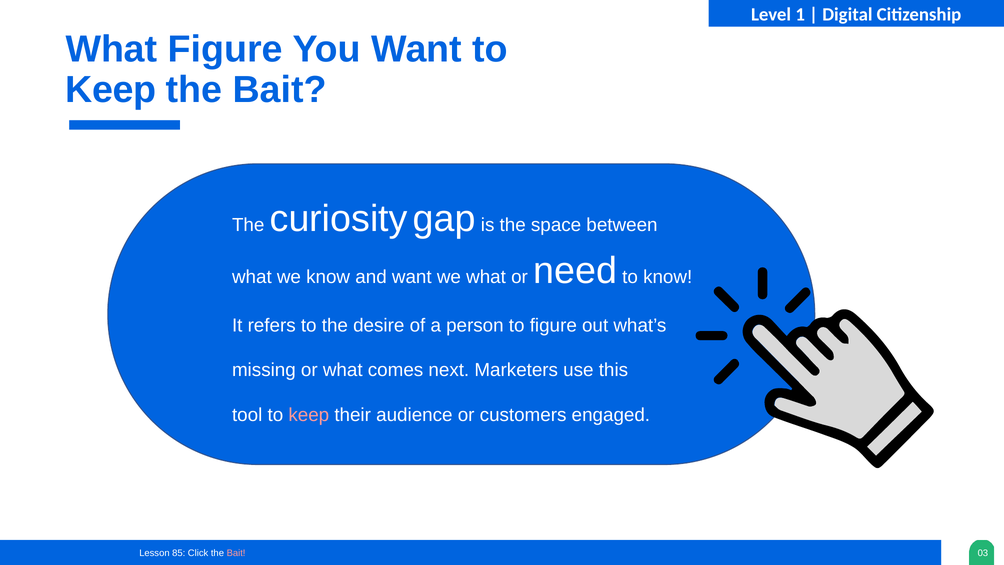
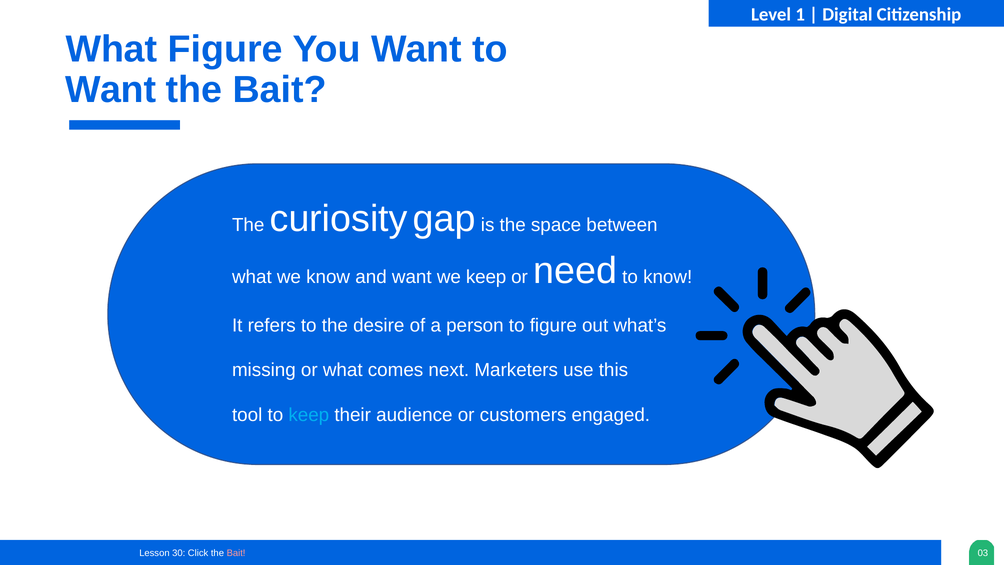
Keep: Keep -> Want (111, 90)
we what: what -> keep (486, 277)
keep colour: pink -> light blue (309, 415)
85: 85 -> 30 (179, 553)
